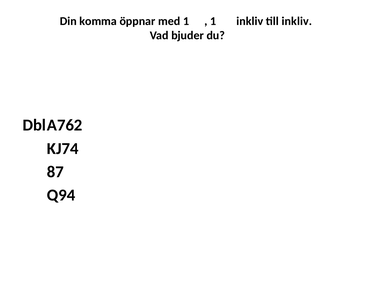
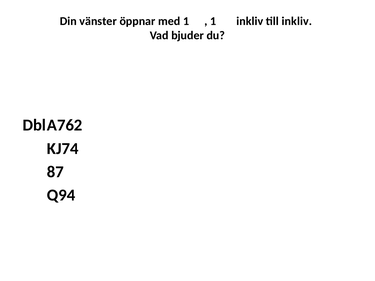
komma: komma -> vänster (98, 21)
